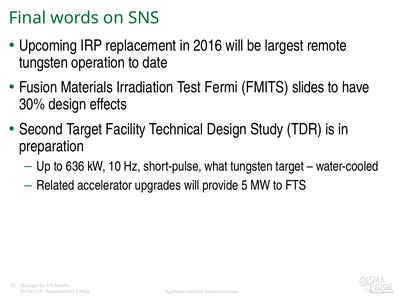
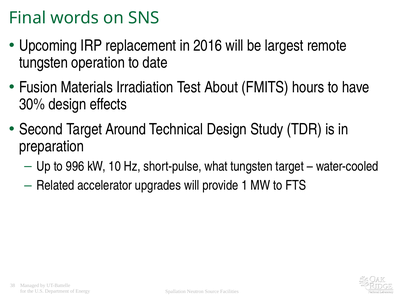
Fermi: Fermi -> About (221, 87)
slides: slides -> hours (308, 87)
Facility: Facility -> Around (126, 129)
636: 636 -> 996 (75, 166)
5: 5 -> 1 (244, 185)
